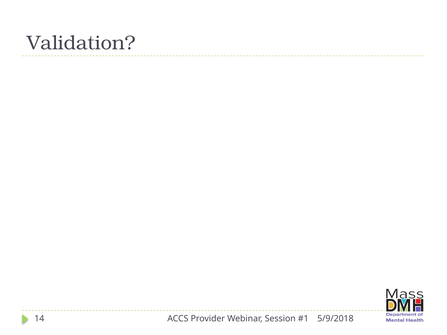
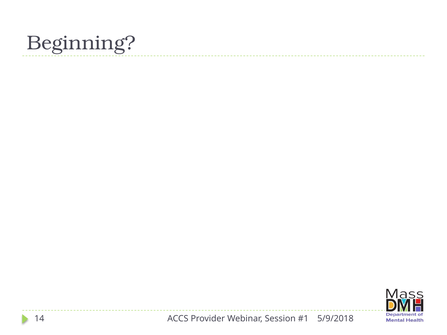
Validation: Validation -> Beginning (81, 43)
